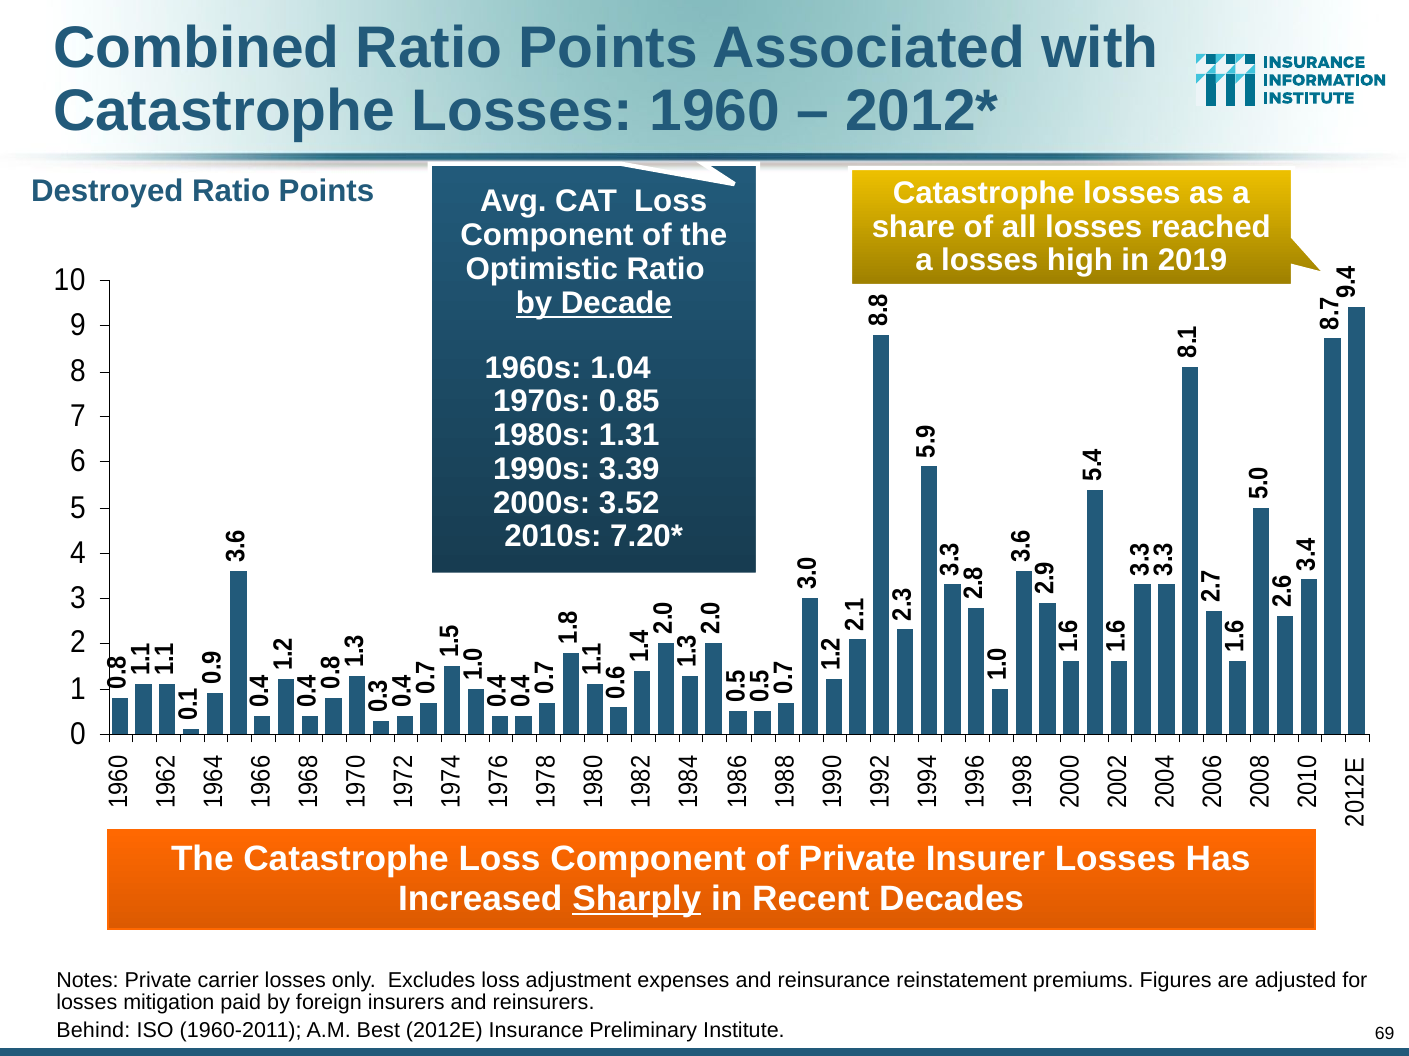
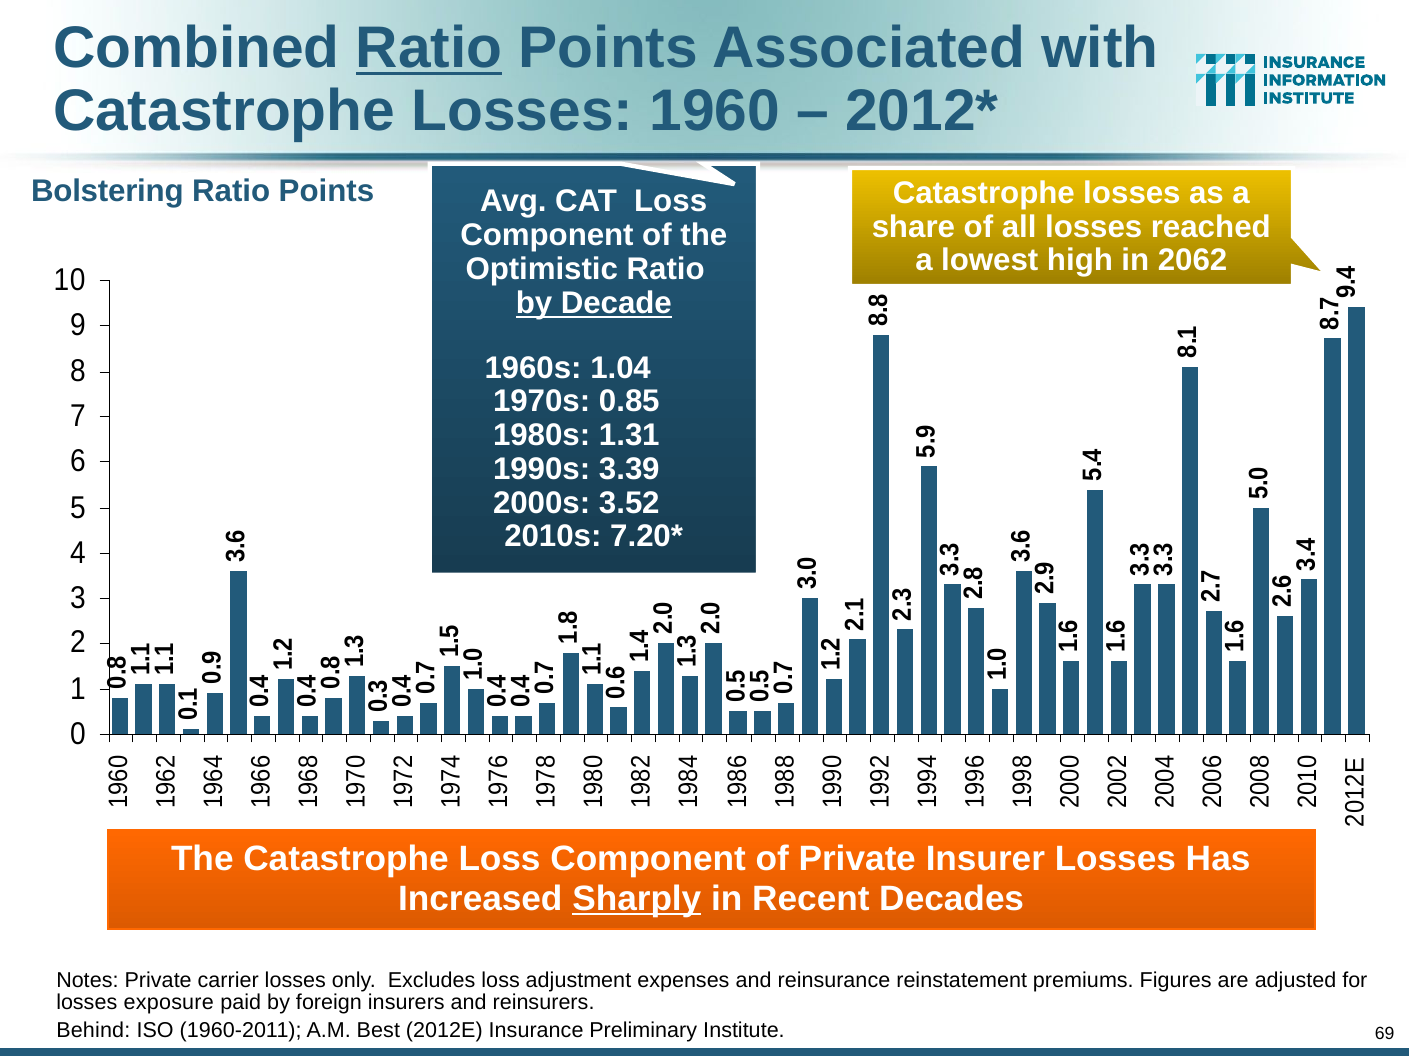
Ratio underline: none -> present (429, 48)
Destroyed: Destroyed -> Bolstering (107, 191)
a losses: losses -> lowest (990, 261)
2019: 2019 -> 2062 (1193, 261)
mitigation: mitigation -> exposure (169, 1004)
